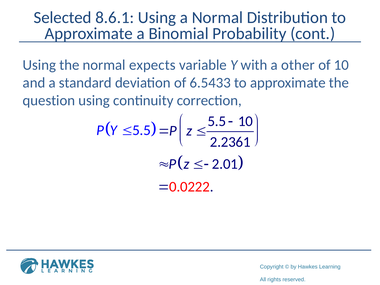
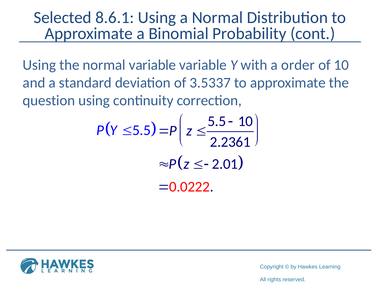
normal expects: expects -> variable (152, 65)
other: other -> order (298, 65)
6.5433: 6.5433 -> 3.5337 (210, 83)
